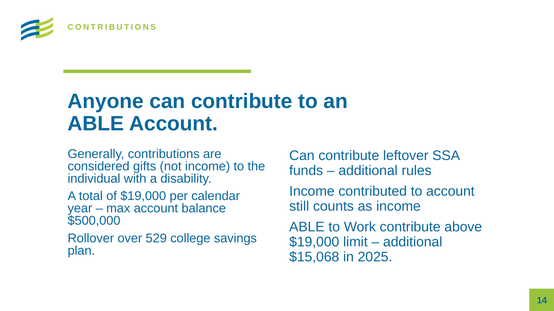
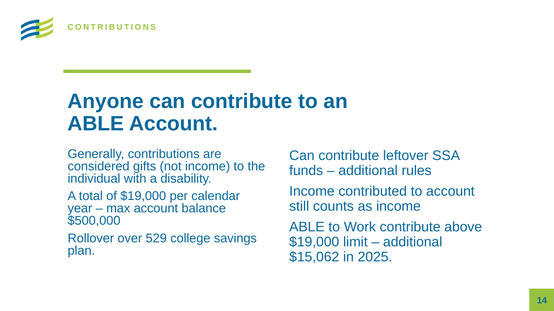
$15,068: $15,068 -> $15,062 (314, 257)
